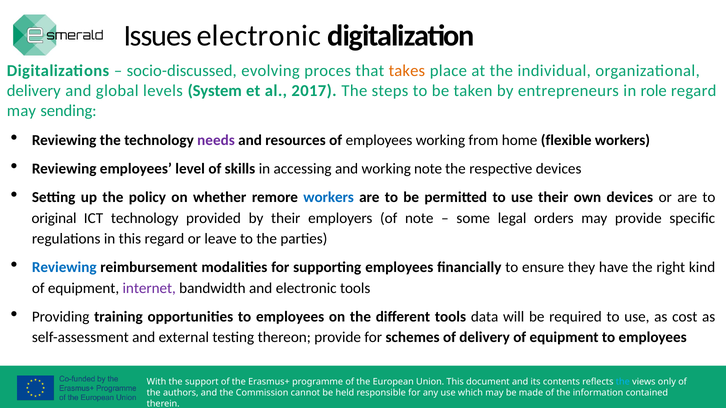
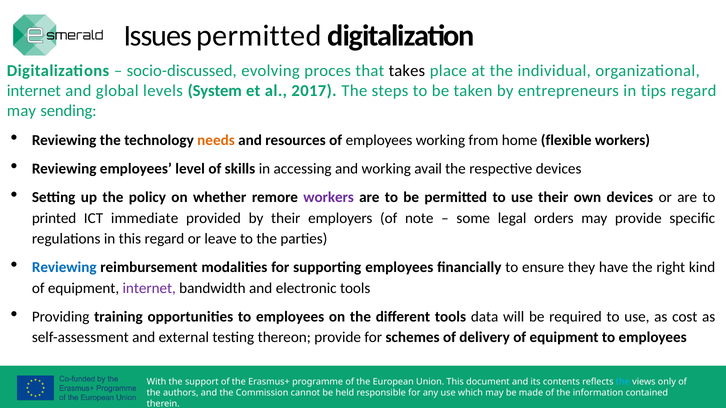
Issues electronic: electronic -> permitted (259, 36)
takes colour: orange -> black (407, 71)
delivery: delivery -> internet (34, 91)
role: role -> tips (654, 91)
needs colour: purple -> orange (216, 140)
working note: note -> avail (428, 169)
workers colour: blue -> purple (329, 197)
original: original -> printed (54, 218)
ICT technology: technology -> immediate (145, 218)
